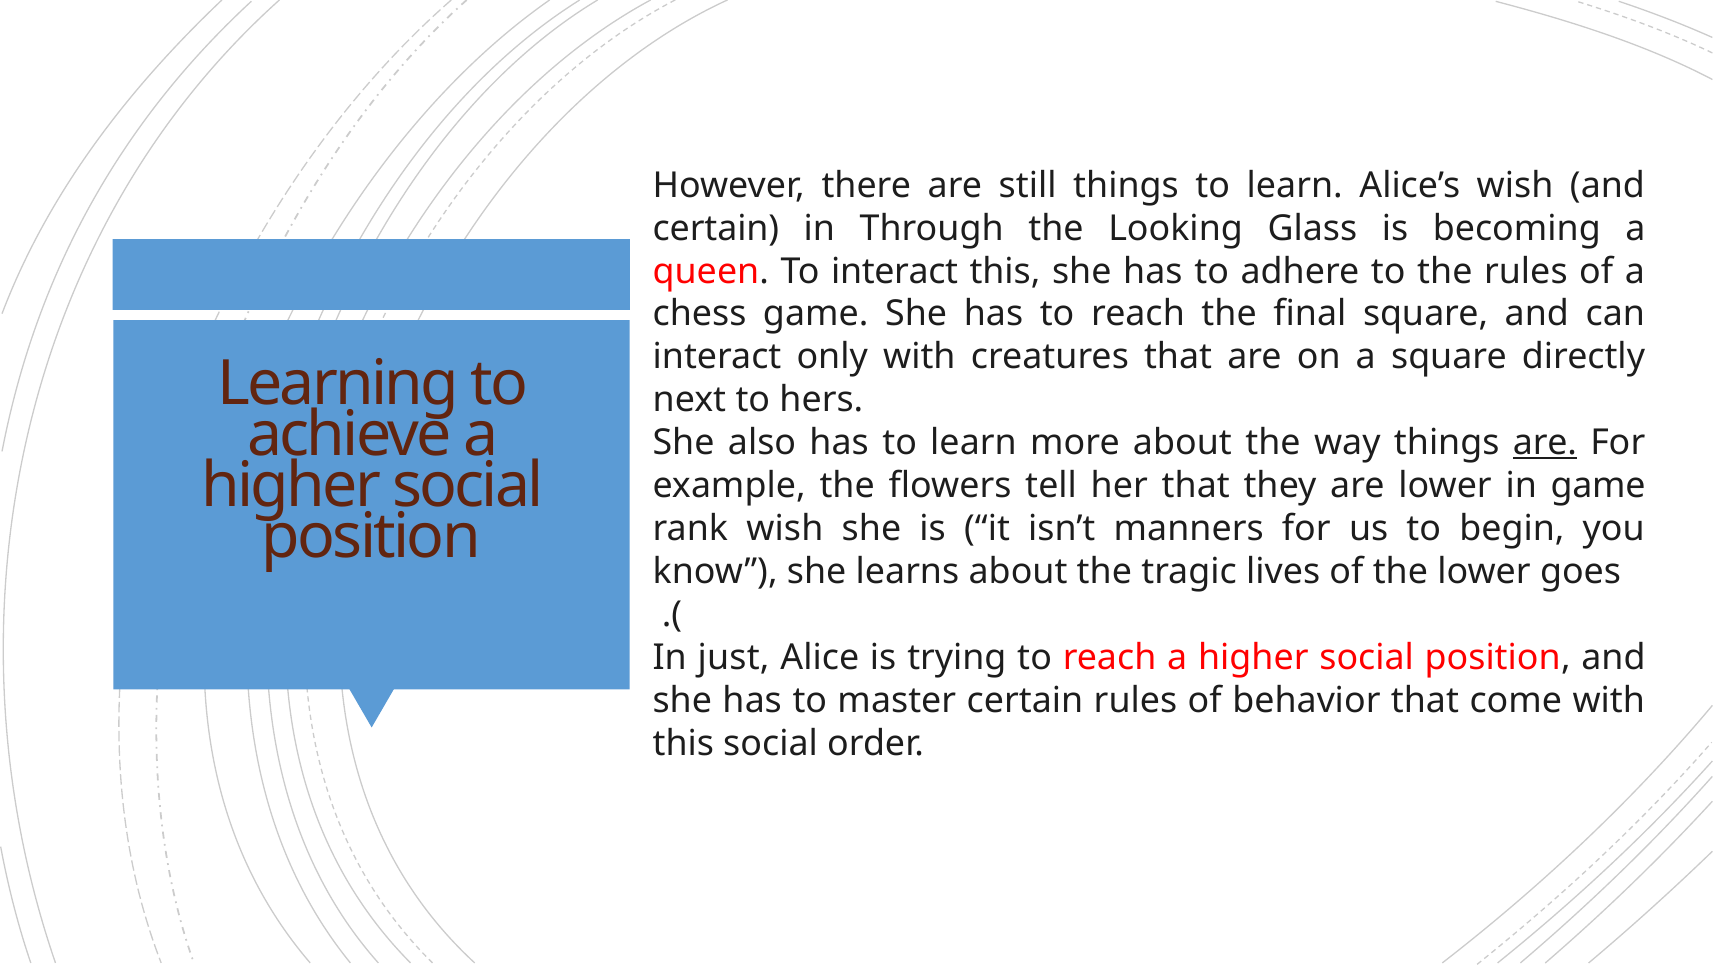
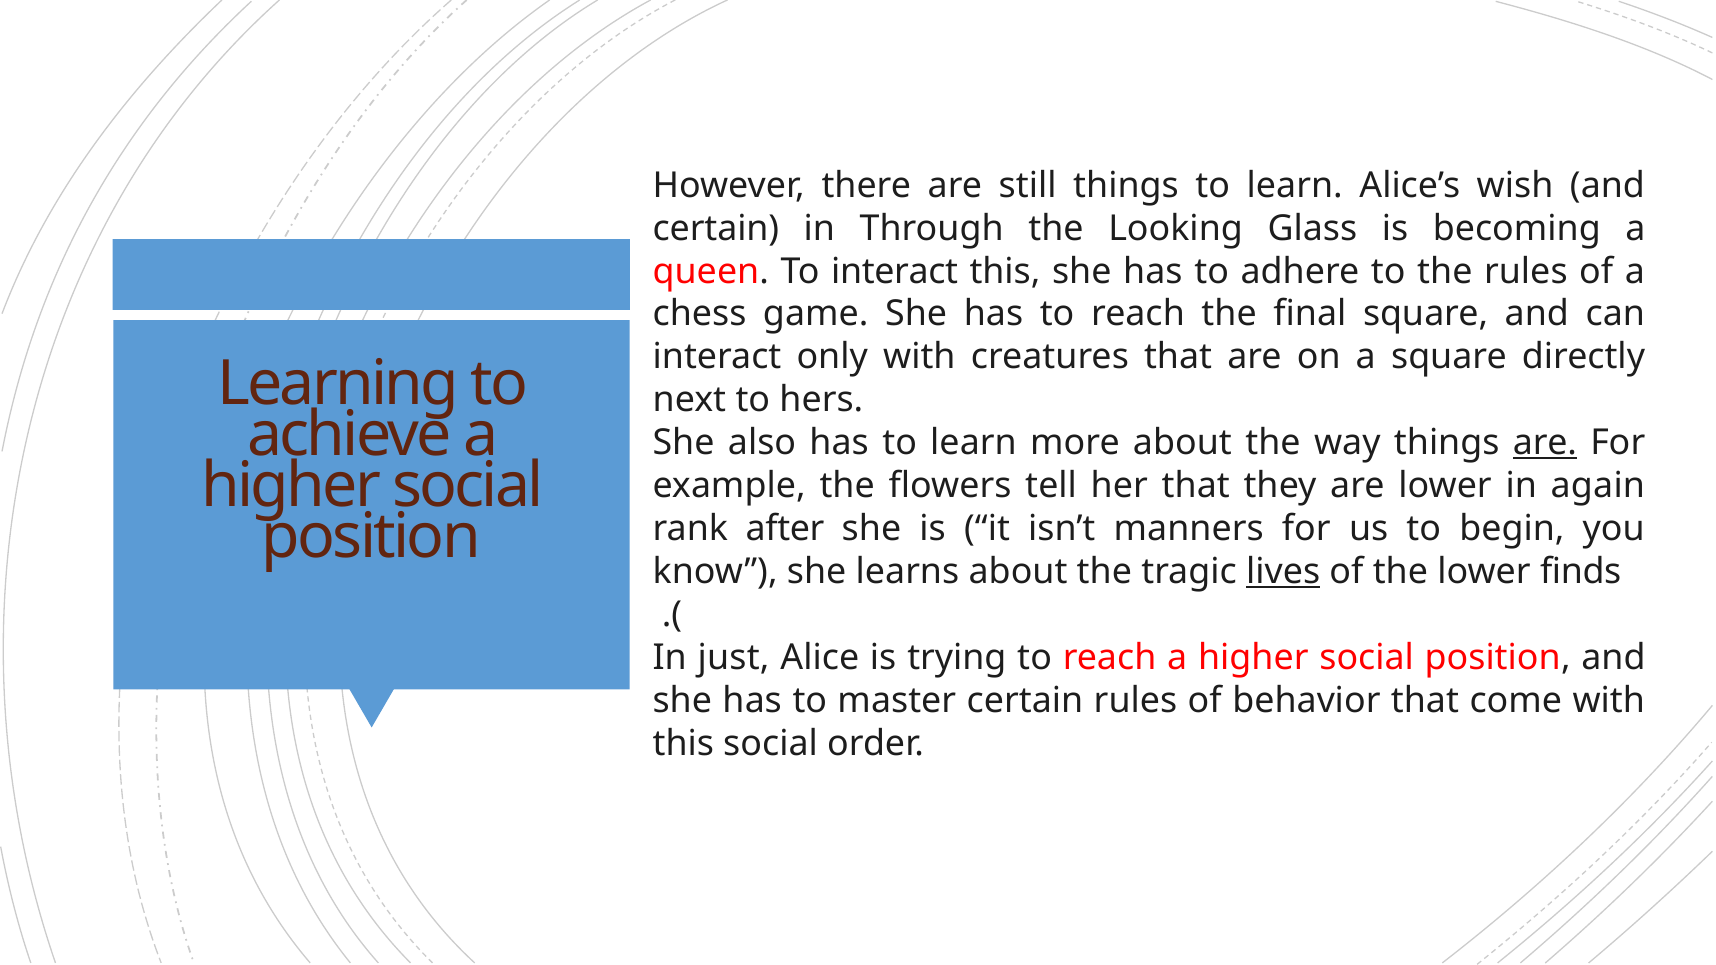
in game: game -> again (1598, 486)
rank wish: wish -> after (785, 529)
lives underline: none -> present (1283, 572)
goes: goes -> finds (1581, 572)
